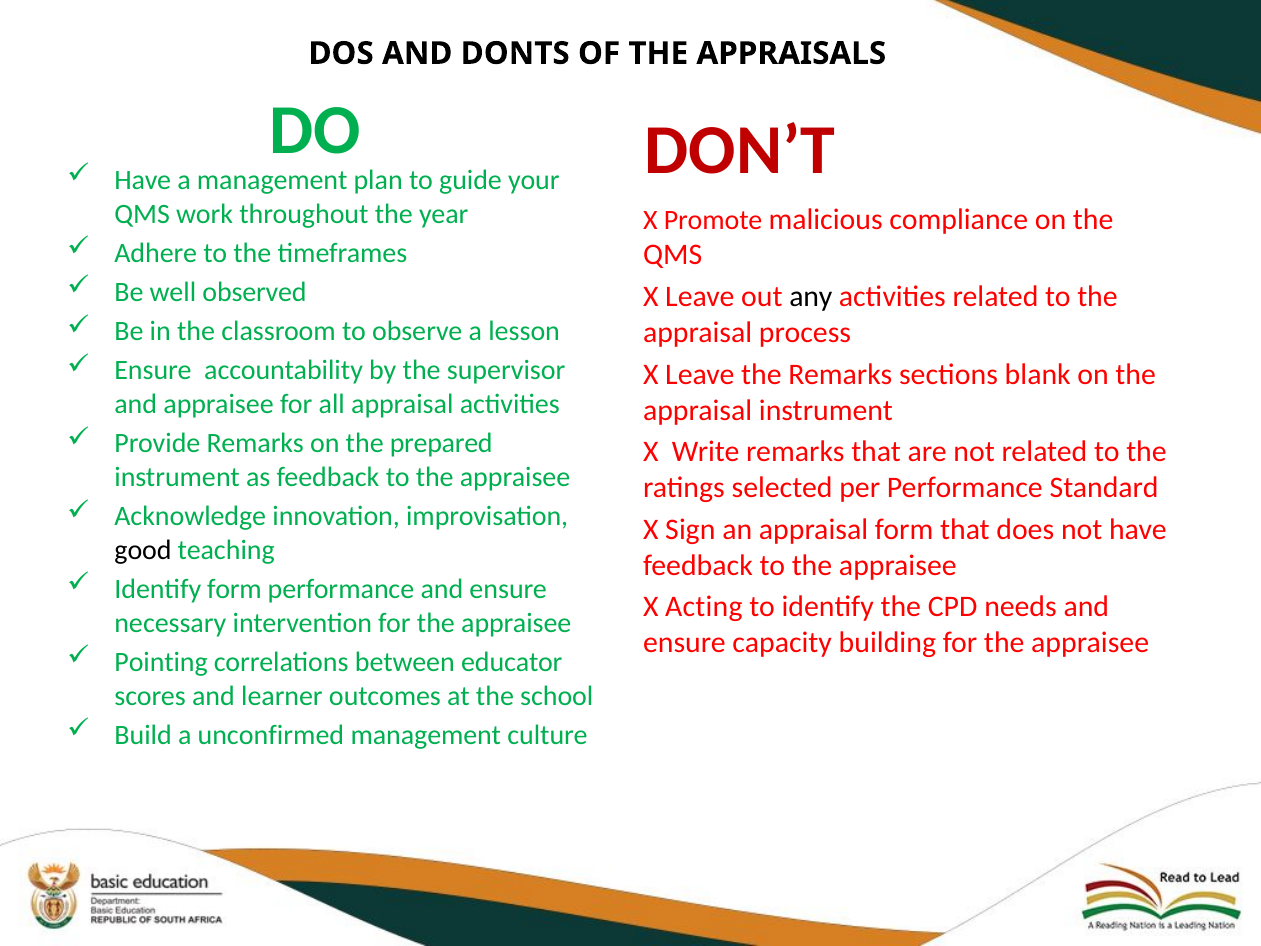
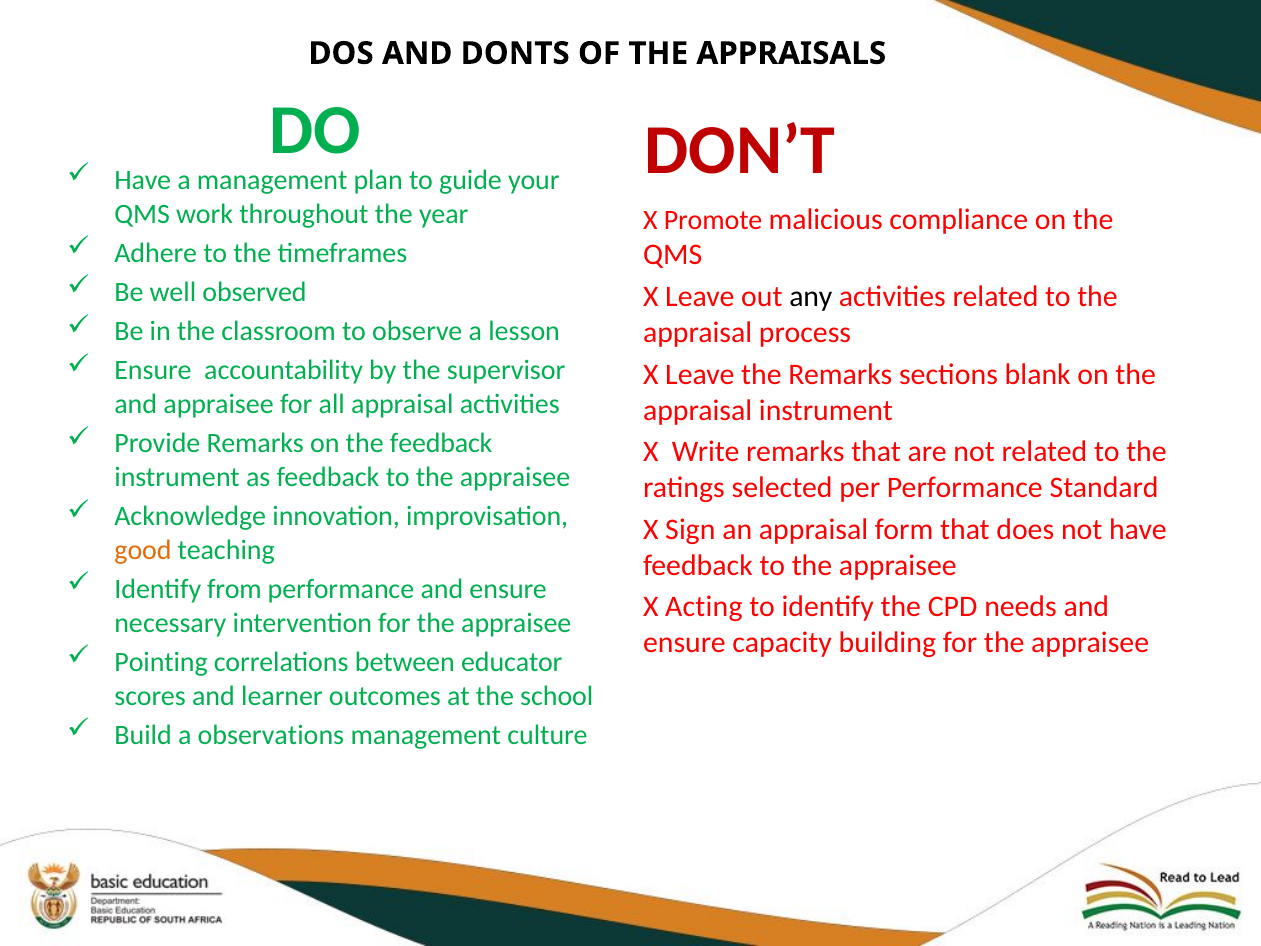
the prepared: prepared -> feedback (441, 443)
good colour: black -> orange (143, 550)
Identify form: form -> from (234, 589)
unconfirmed: unconfirmed -> observations (271, 735)
